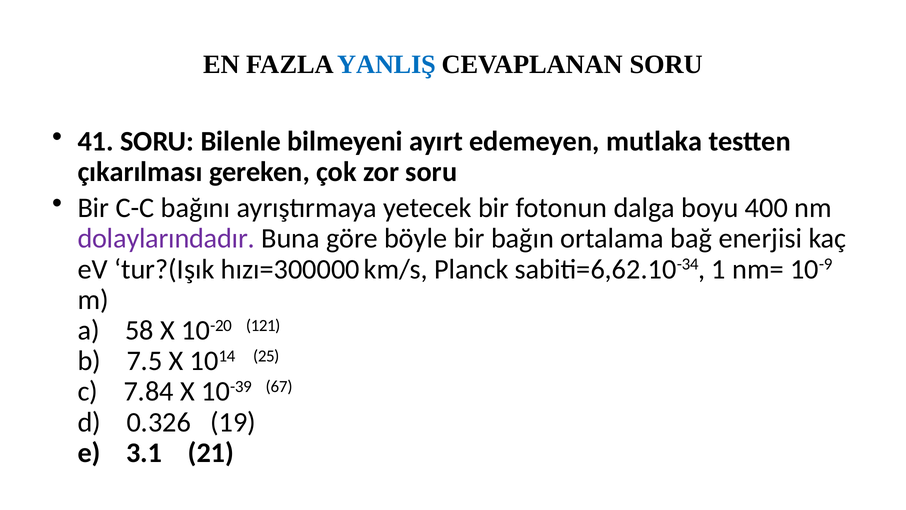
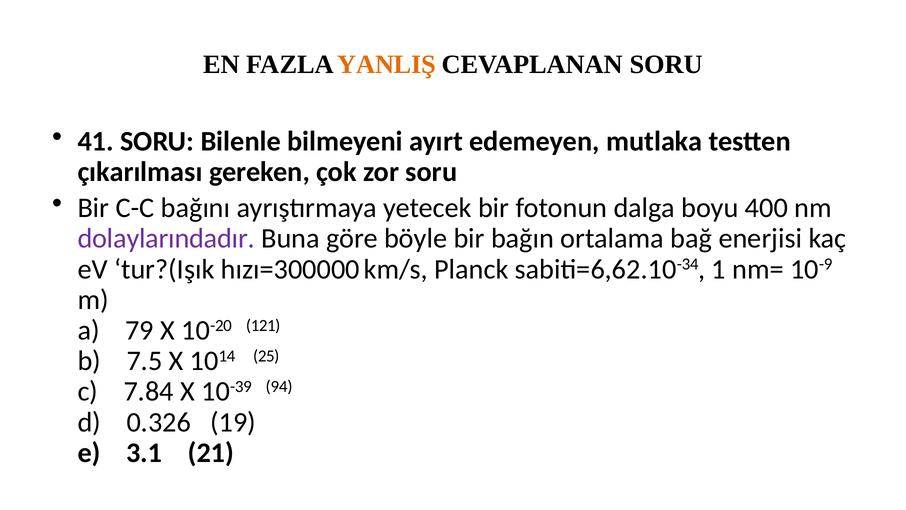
YANLIŞ colour: blue -> orange (387, 65)
58: 58 -> 79 (139, 330)
67: 67 -> 94 (279, 386)
